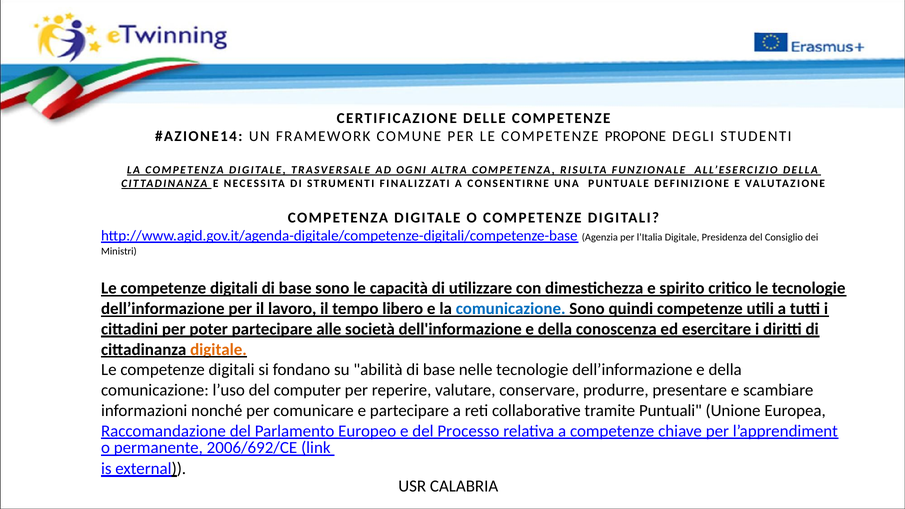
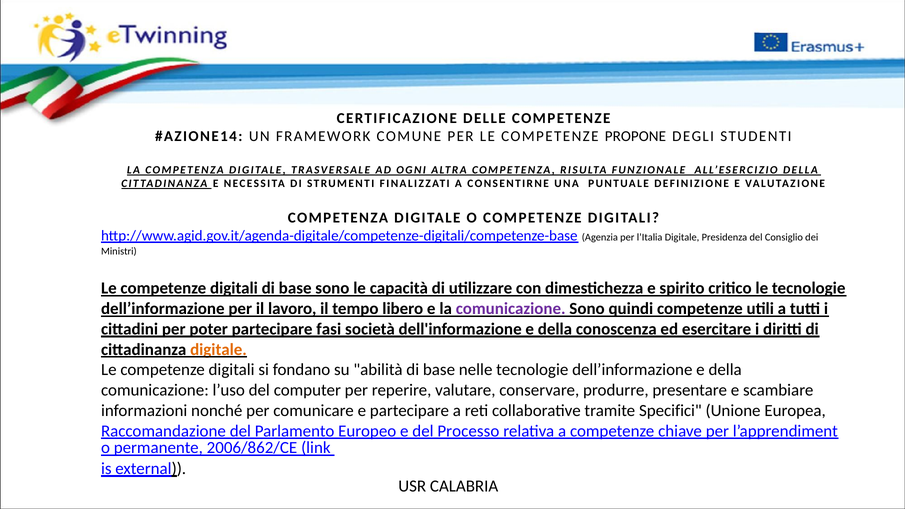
comunicazione colour: blue -> purple (511, 309)
alle: alle -> fasi (329, 329)
Puntuali: Puntuali -> Specifici (670, 411)
2006/692/CE: 2006/692/CE -> 2006/862/CE (252, 448)
